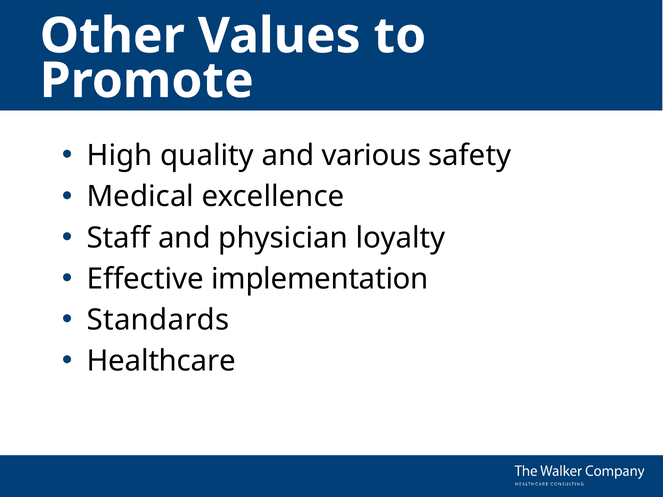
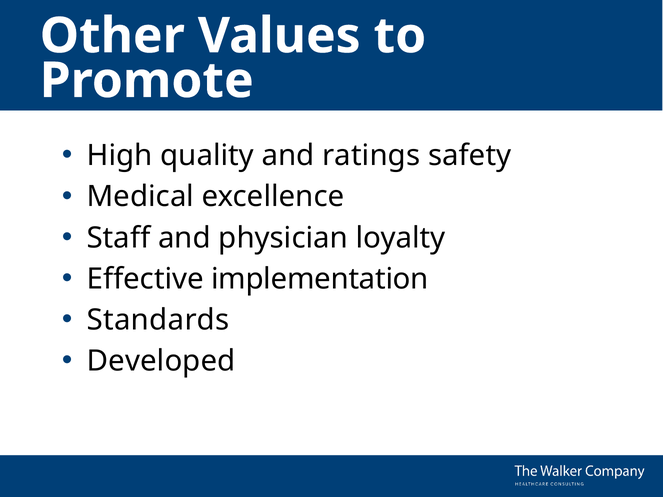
various: various -> ratings (371, 156)
Healthcare: Healthcare -> Developed (161, 361)
